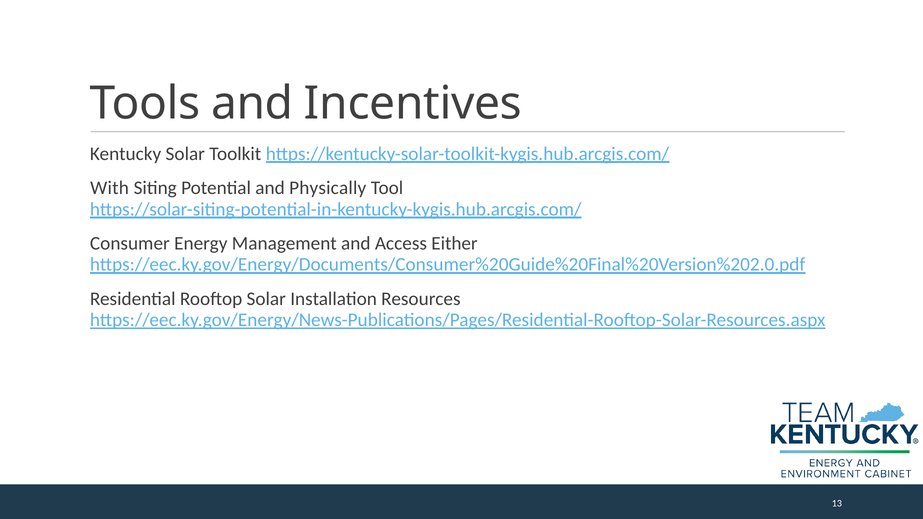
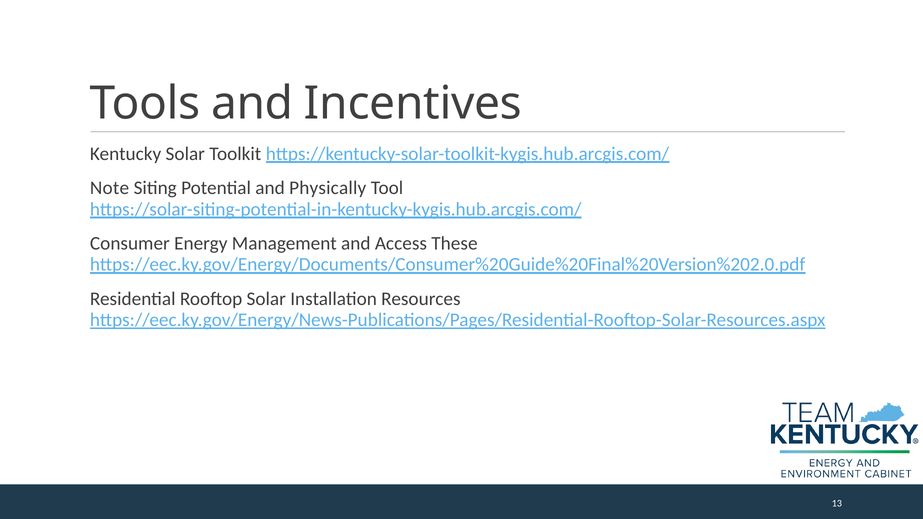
With: With -> Note (110, 188)
Either: Either -> These (454, 244)
